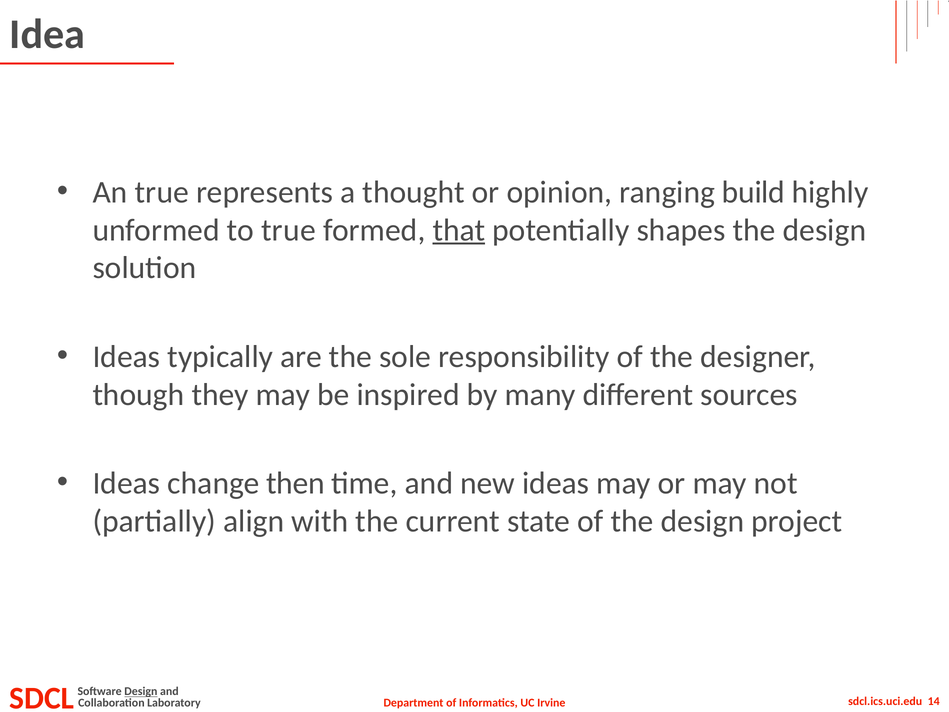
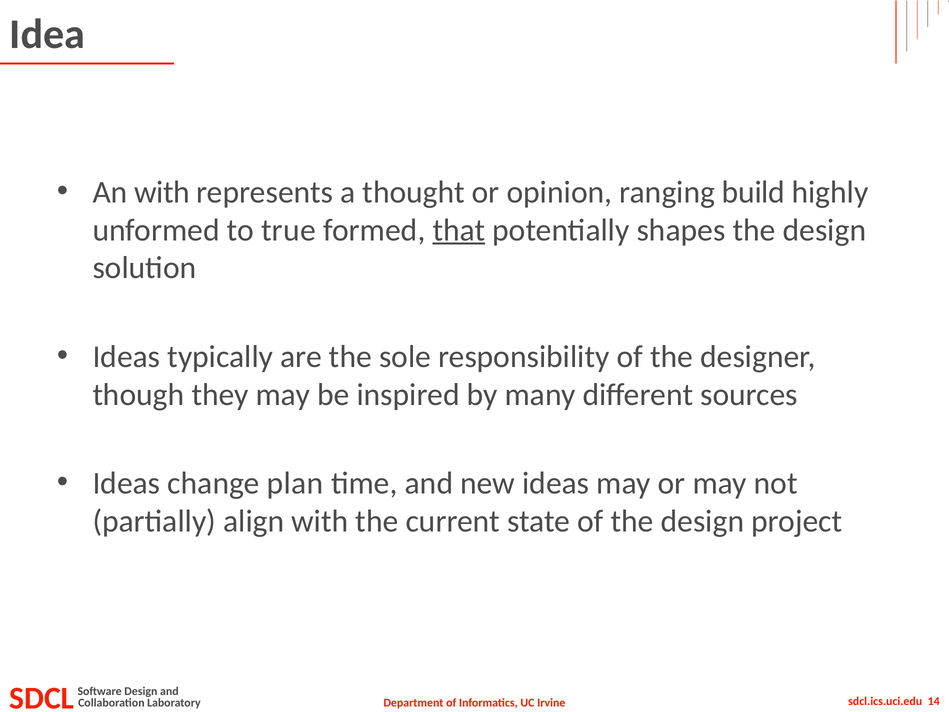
An true: true -> with (162, 192)
then: then -> plan (295, 483)
Design underline: present -> none (141, 691)
